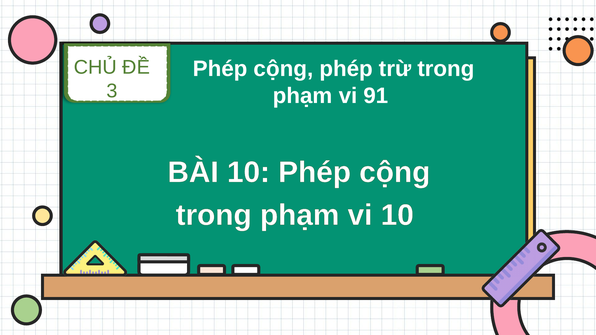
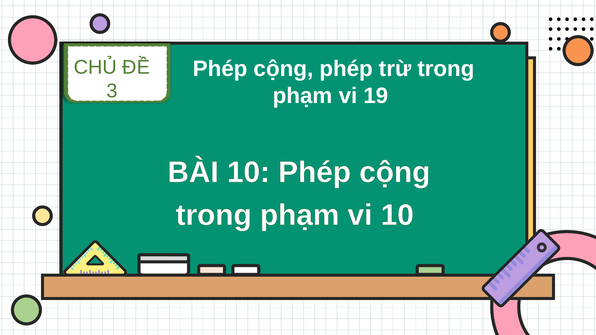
91: 91 -> 19 (376, 96)
